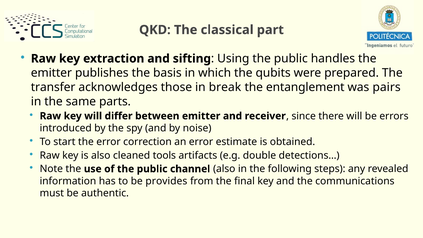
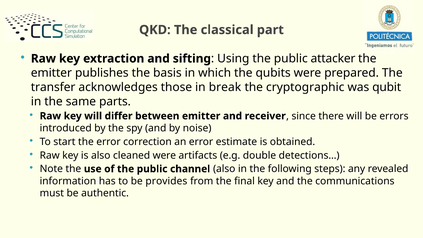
handles: handles -> attacker (333, 59)
entanglement: entanglement -> cryptographic (305, 87)
pairs: pairs -> qubit (387, 87)
cleaned tools: tools -> were (164, 155)
